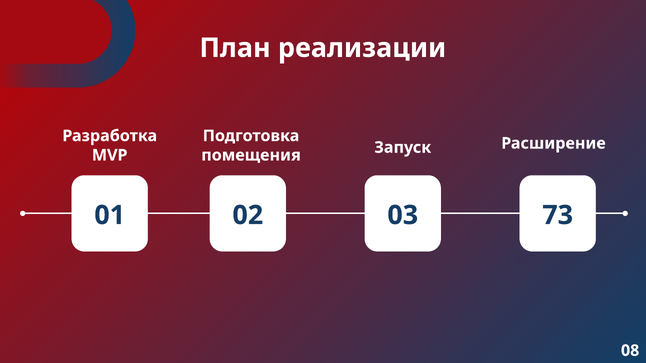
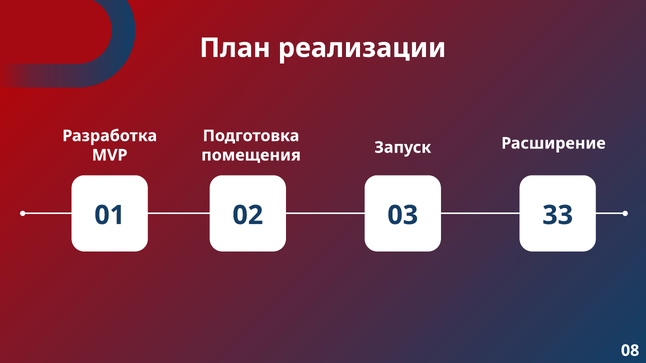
73: 73 -> 33 (558, 215)
